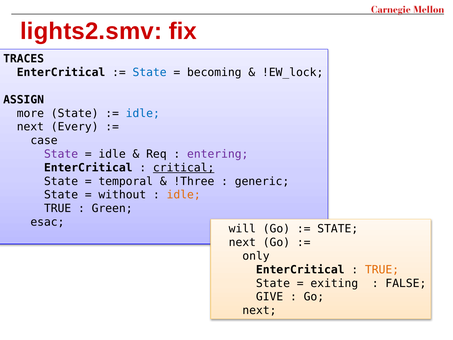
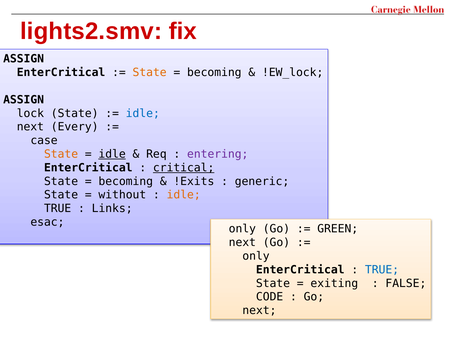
TRACES: TRACES -> ASSIGN (24, 59)
State colour: blue -> orange (150, 72)
more: more -> lock (30, 113)
State colour: purple -> orange (61, 154)
idle underline: none -> present (112, 154)
temporal: temporal -> becoming (126, 181)
!Three: !Three -> !Exits (194, 181)
Green: Green -> Links (112, 208)
will: will -> only (242, 229)
STATE: STATE -> GREEN (338, 229)
TRUE colour: orange -> blue (382, 270)
GIVE: GIVE -> CODE (270, 297)
